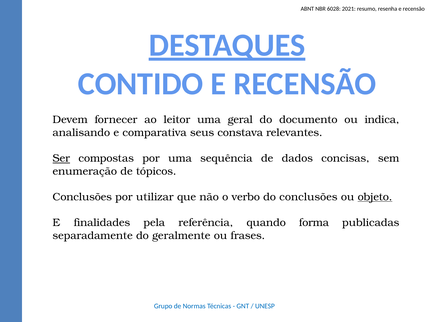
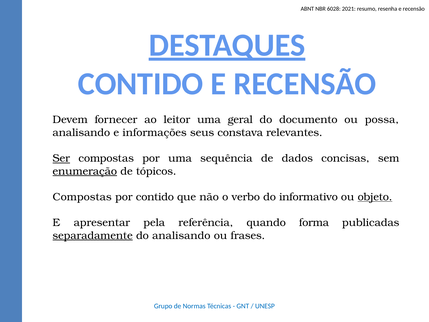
indica: indica -> possa (382, 120)
comparativa: comparativa -> informações (155, 132)
enumeração underline: none -> present (85, 171)
Conclusões: Conclusões -> Compostas (82, 197)
por utilizar: utilizar -> contido (155, 197)
do conclusões: conclusões -> informativo (308, 197)
finalidades: finalidades -> apresentar (102, 222)
separadamente underline: none -> present (93, 235)
do geralmente: geralmente -> analisando (181, 235)
